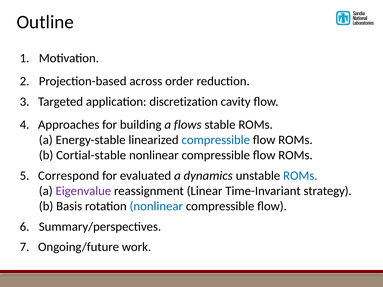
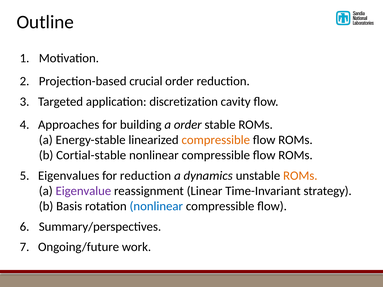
across: across -> crucial (146, 81)
a flows: flows -> order (188, 125)
compressible colour: blue -> orange (216, 140)
Correspond: Correspond -> Eigenvalues (69, 176)
for evaluated: evaluated -> reduction (145, 176)
ROMs colour: blue -> orange (300, 176)
